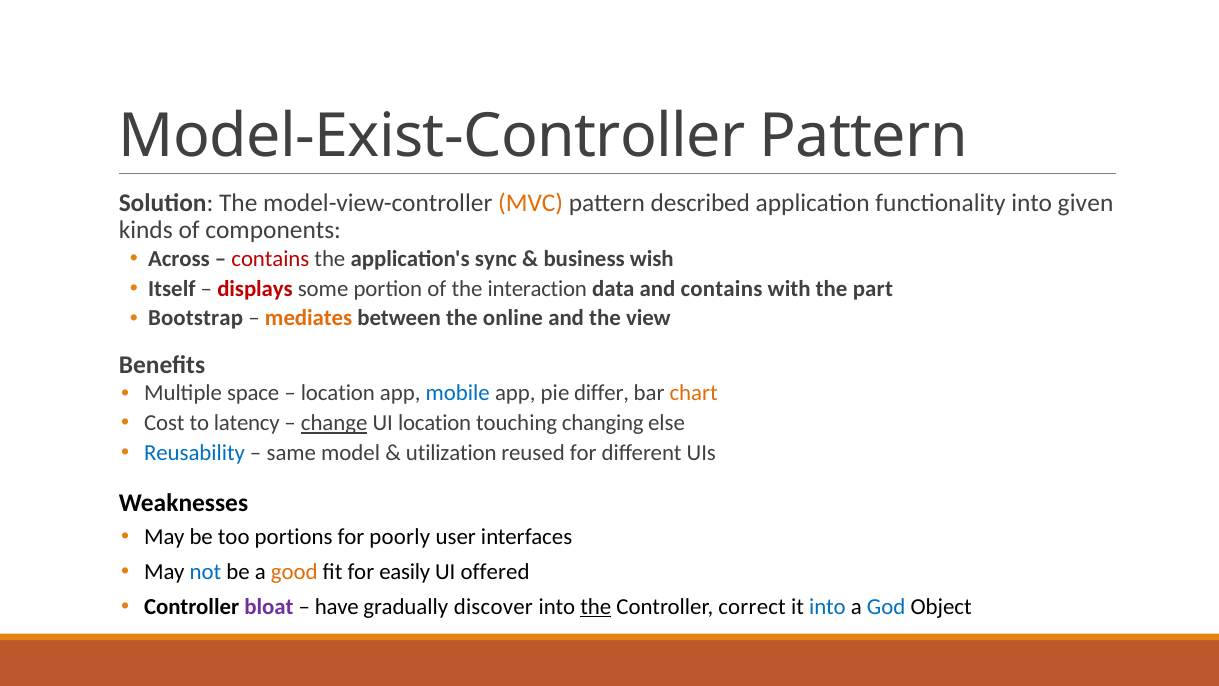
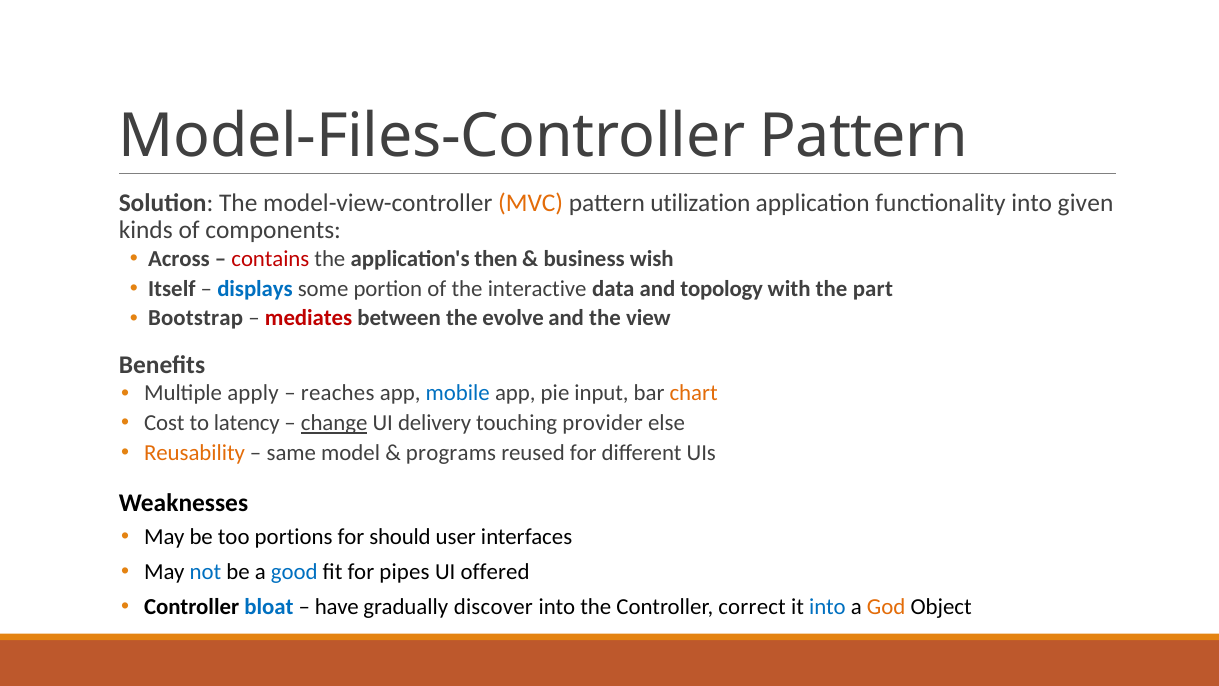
Model-Exist-Controller: Model-Exist-Controller -> Model-Files-Controller (432, 137)
described: described -> utilization (700, 203)
sync: sync -> then (496, 259)
displays colour: red -> blue (255, 289)
interaction: interaction -> interactive (537, 289)
and contains: contains -> topology (722, 289)
mediates colour: orange -> red (309, 318)
online: online -> evolve (513, 318)
space: space -> apply (253, 393)
location: location -> reaches (338, 393)
differ: differ -> input (602, 393)
UI location: location -> delivery (435, 423)
changing: changing -> provider (603, 423)
Reusability colour: blue -> orange (194, 453)
utilization: utilization -> programs (451, 453)
poorly: poorly -> should (400, 536)
good colour: orange -> blue (294, 572)
easily: easily -> pipes (404, 572)
bloat colour: purple -> blue (269, 607)
the underline: present -> none (596, 607)
God colour: blue -> orange (886, 607)
